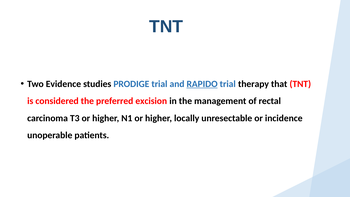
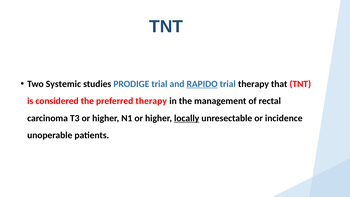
Evidence: Evidence -> Systemic (63, 84)
preferred excision: excision -> therapy (151, 101)
locally underline: none -> present (187, 118)
